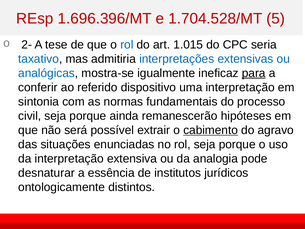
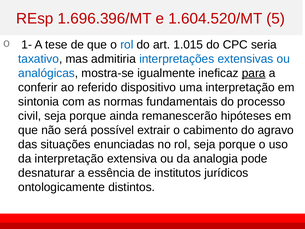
1.704.528/MT: 1.704.528/MT -> 1.604.520/MT (215, 19)
2-: 2- -> 1- (27, 45)
cabimento underline: present -> none (211, 130)
